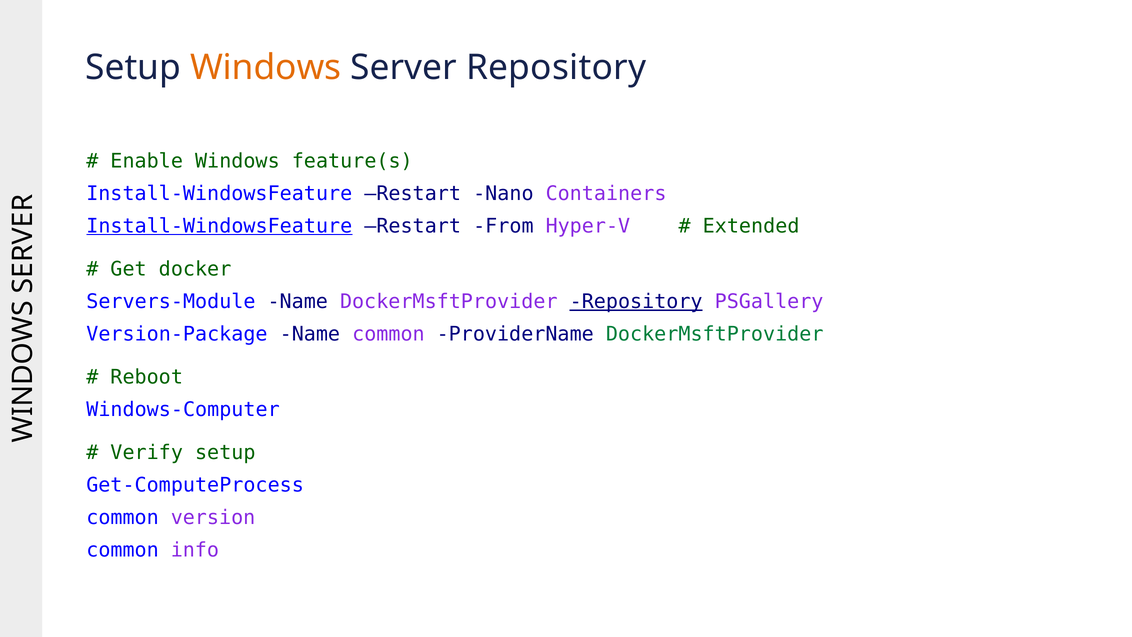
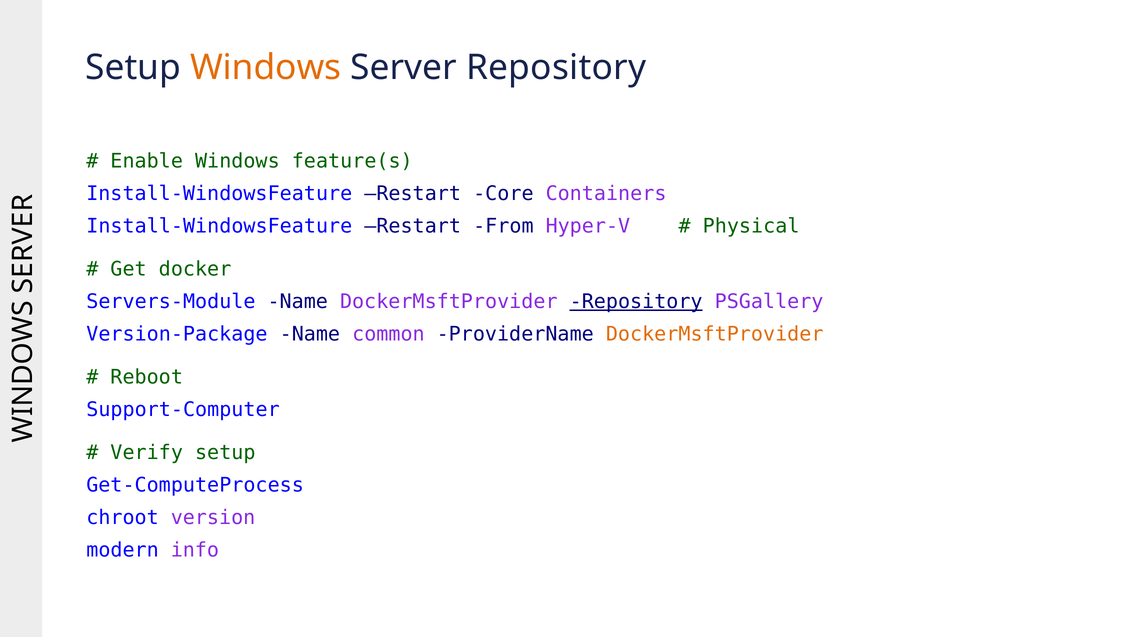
Nano: Nano -> Core (503, 193)
Install-WindowsFeature underline: present -> none (219, 226)
Extended: Extended -> Physical (751, 226)
DockerMsftProvider colour: green -> orange (715, 334)
Windows-Computer: Windows-Computer -> Support-Computer (183, 409)
common: common -> chroot (123, 518)
common: common -> modern (123, 550)
